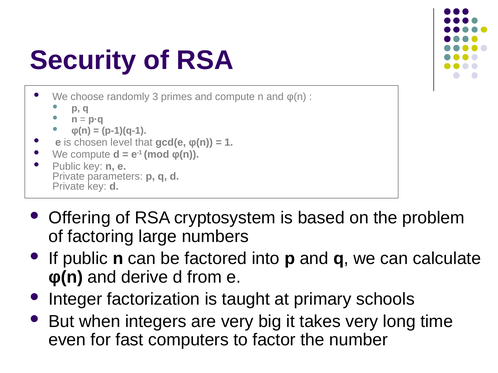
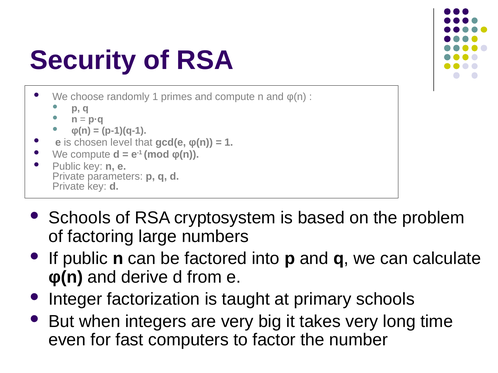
randomly 3: 3 -> 1 (155, 97)
Offering: Offering -> Schools (80, 218)
